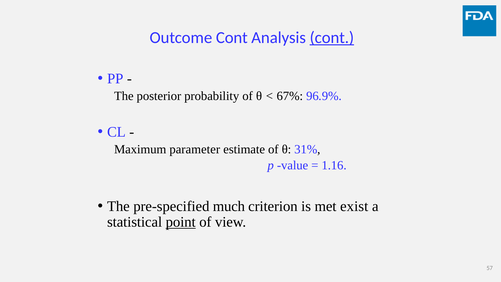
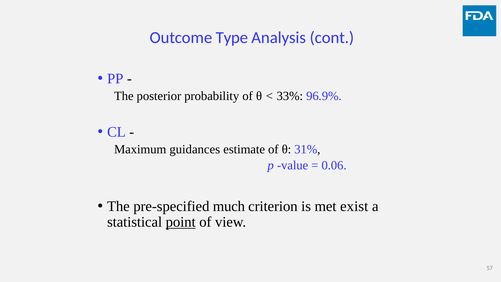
Outcome Cont: Cont -> Type (232, 38)
cont underline: present -> none (332, 38)
67%: 67% -> 33% (290, 96)
parameter: parameter -> guidances (195, 149)
1.16: 1.16 -> 0.06 (334, 165)
